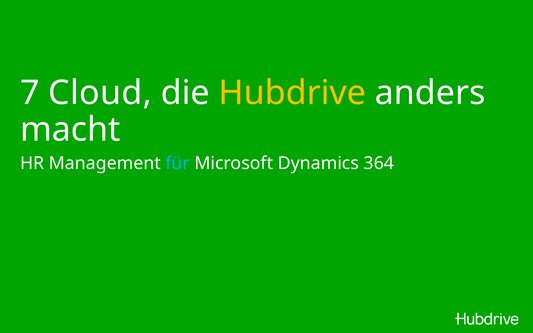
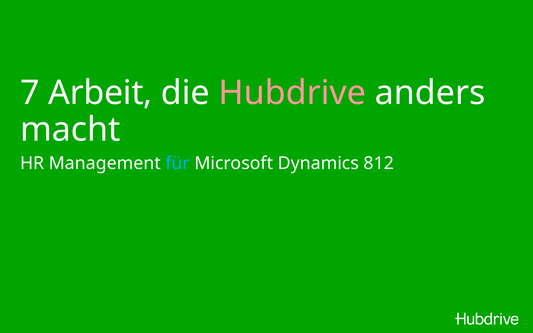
Cloud: Cloud -> Arbeit (100, 93)
Hubdrive colour: yellow -> pink (292, 93)
364: 364 -> 812 (379, 163)
